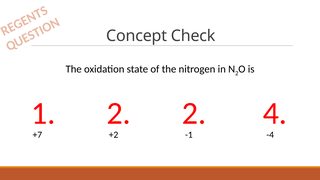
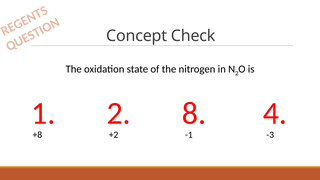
1 2: 2 -> 8 (194, 113)
+7: +7 -> +8 (37, 135)
-4: -4 -> -3 (270, 135)
